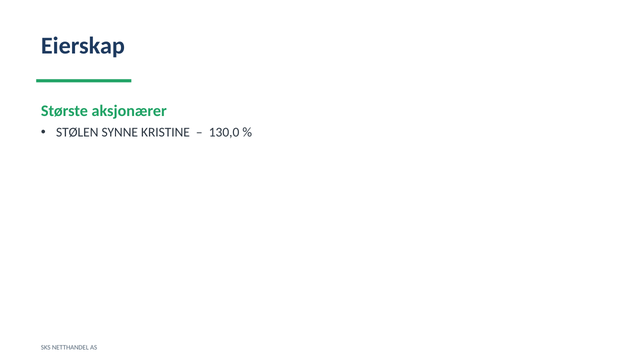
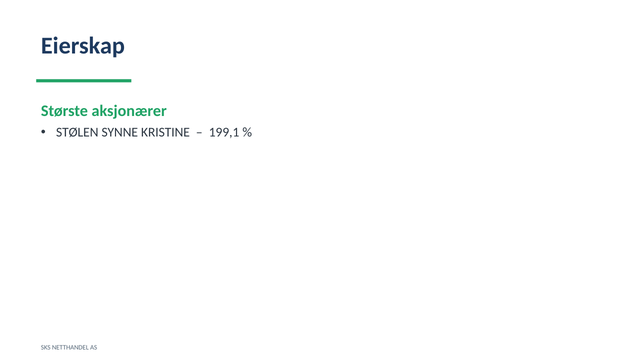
130,0: 130,0 -> 199,1 (224, 132)
